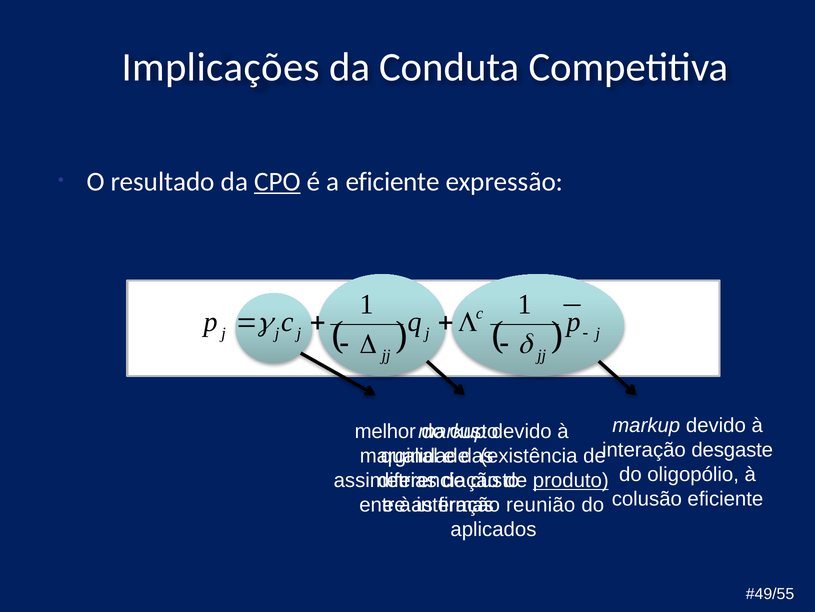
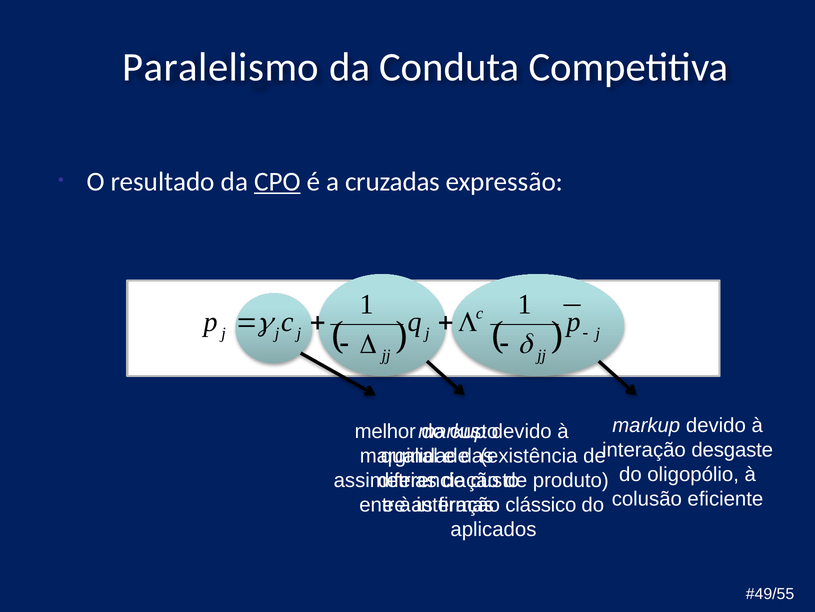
Implicações: Implicações -> Paralelismo (221, 67)
a eficiente: eficiente -> cruzadas (393, 181)
produto underline: present -> none (571, 480)
reunião: reunião -> clássico (541, 505)
